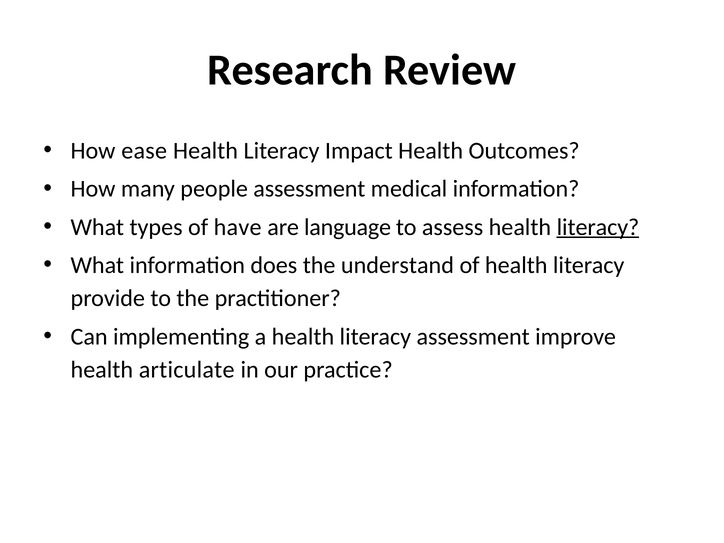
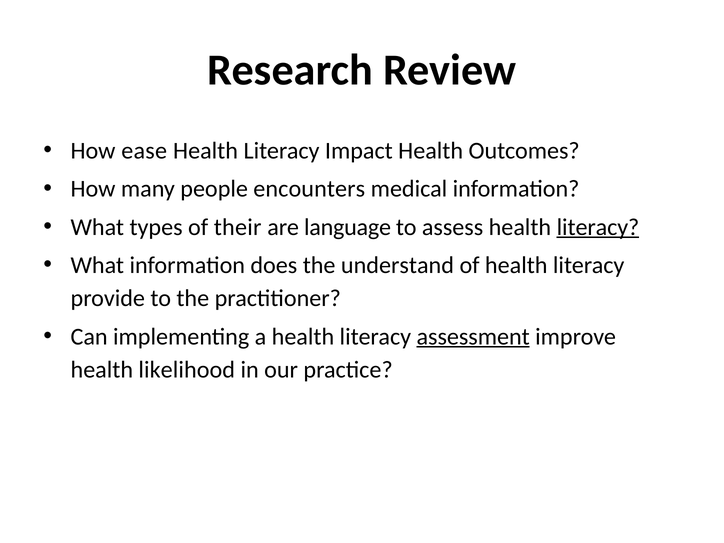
people assessment: assessment -> encounters (309, 189)
have: have -> their (238, 227)
assessment underline: none -> present (473, 337)
articulate: articulate -> likelihood (187, 370)
